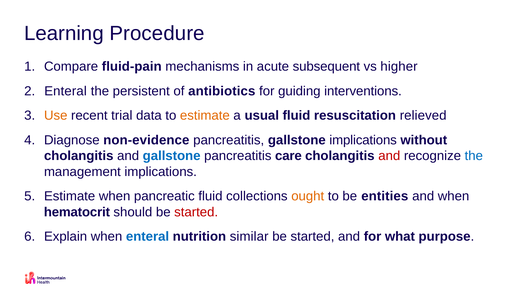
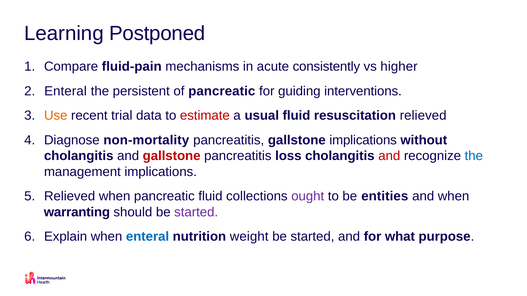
Procedure: Procedure -> Postponed (157, 34)
subsequent: subsequent -> consistently (326, 67)
of antibiotics: antibiotics -> pancreatic (222, 91)
estimate colour: orange -> red (205, 116)
non-evidence: non-evidence -> non-mortality (146, 140)
gallstone colour: blue -> red (172, 156)
care: care -> loss (288, 156)
Estimate: Estimate -> Relieved (70, 197)
ought colour: orange -> purple (308, 197)
hematocrit: hematocrit -> warranting (77, 212)
started colour: red -> purple (196, 212)
similar: similar -> weight (249, 237)
